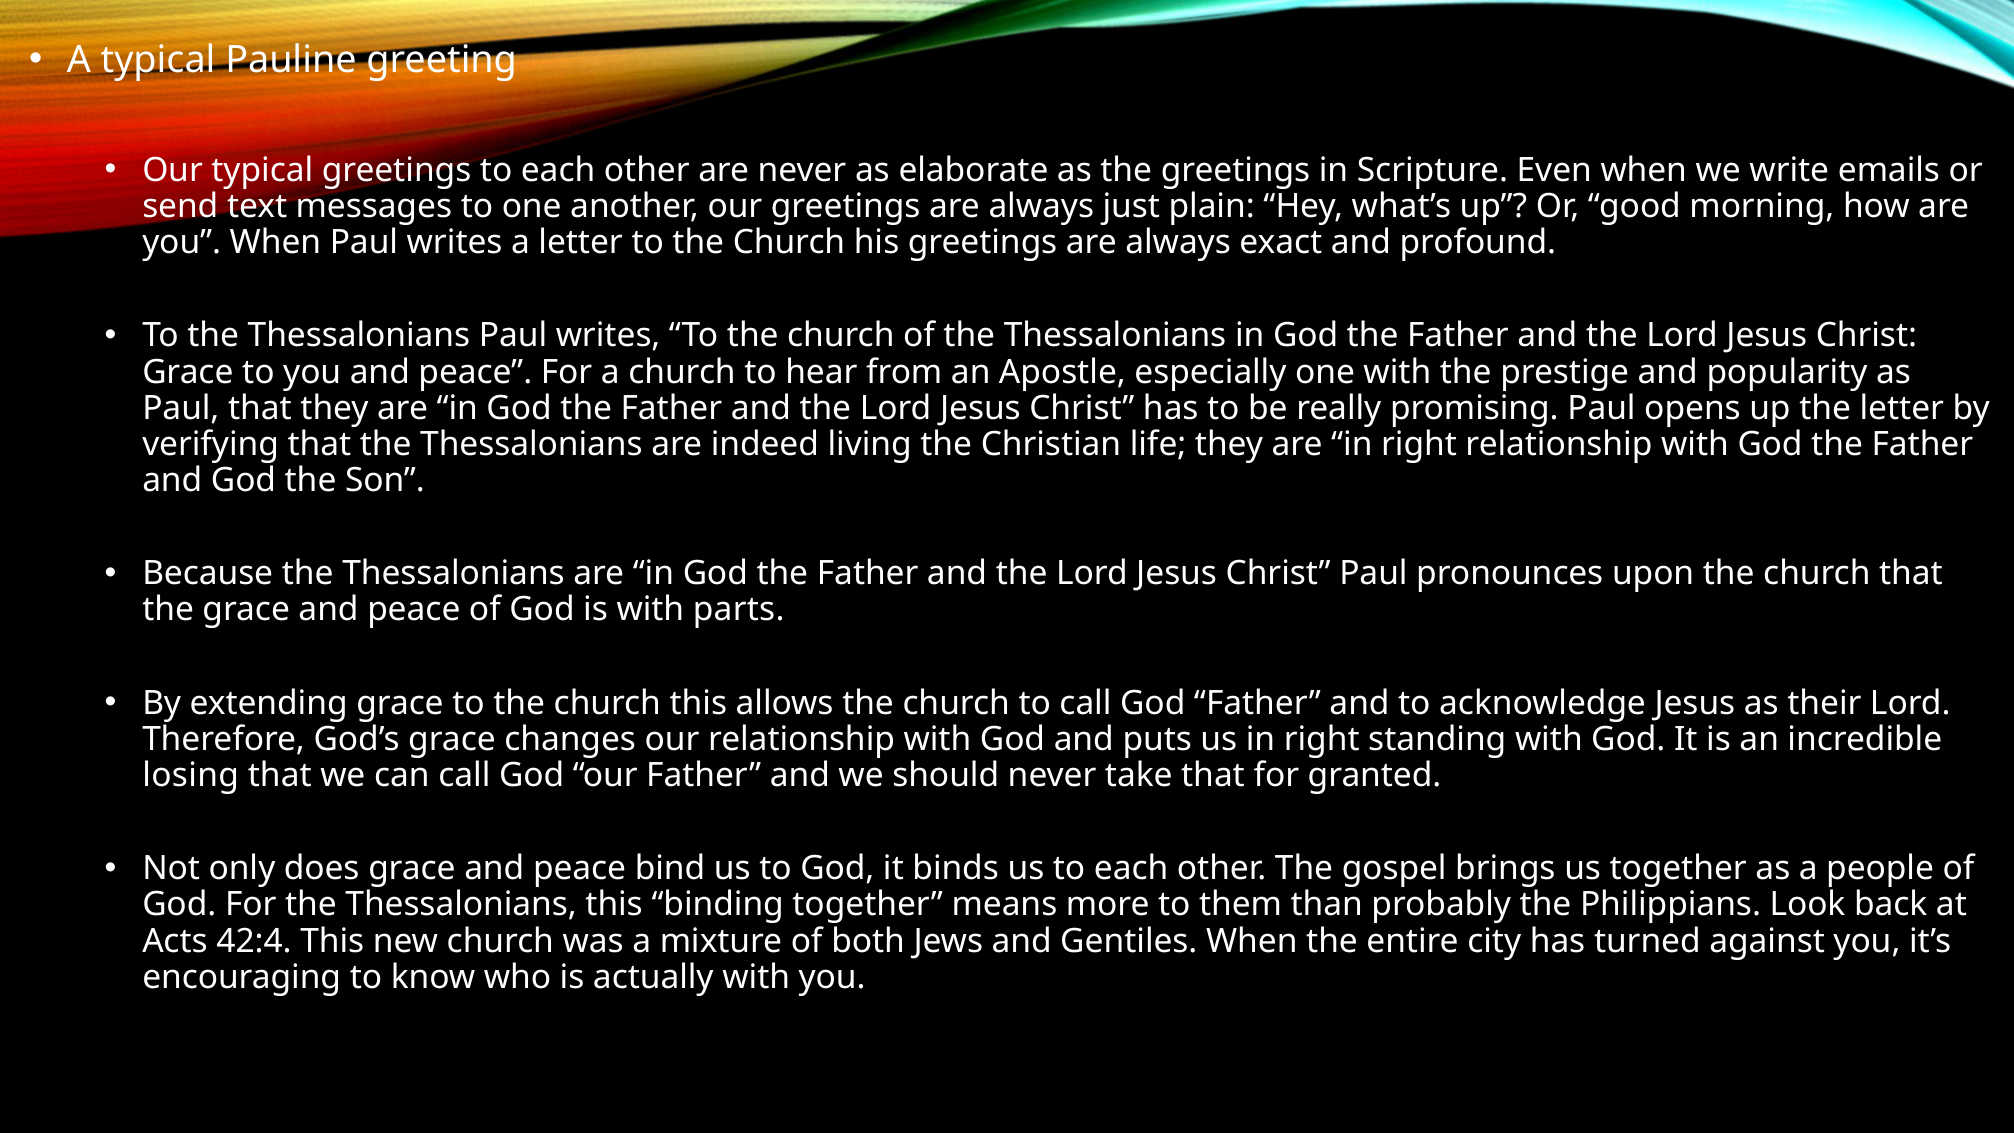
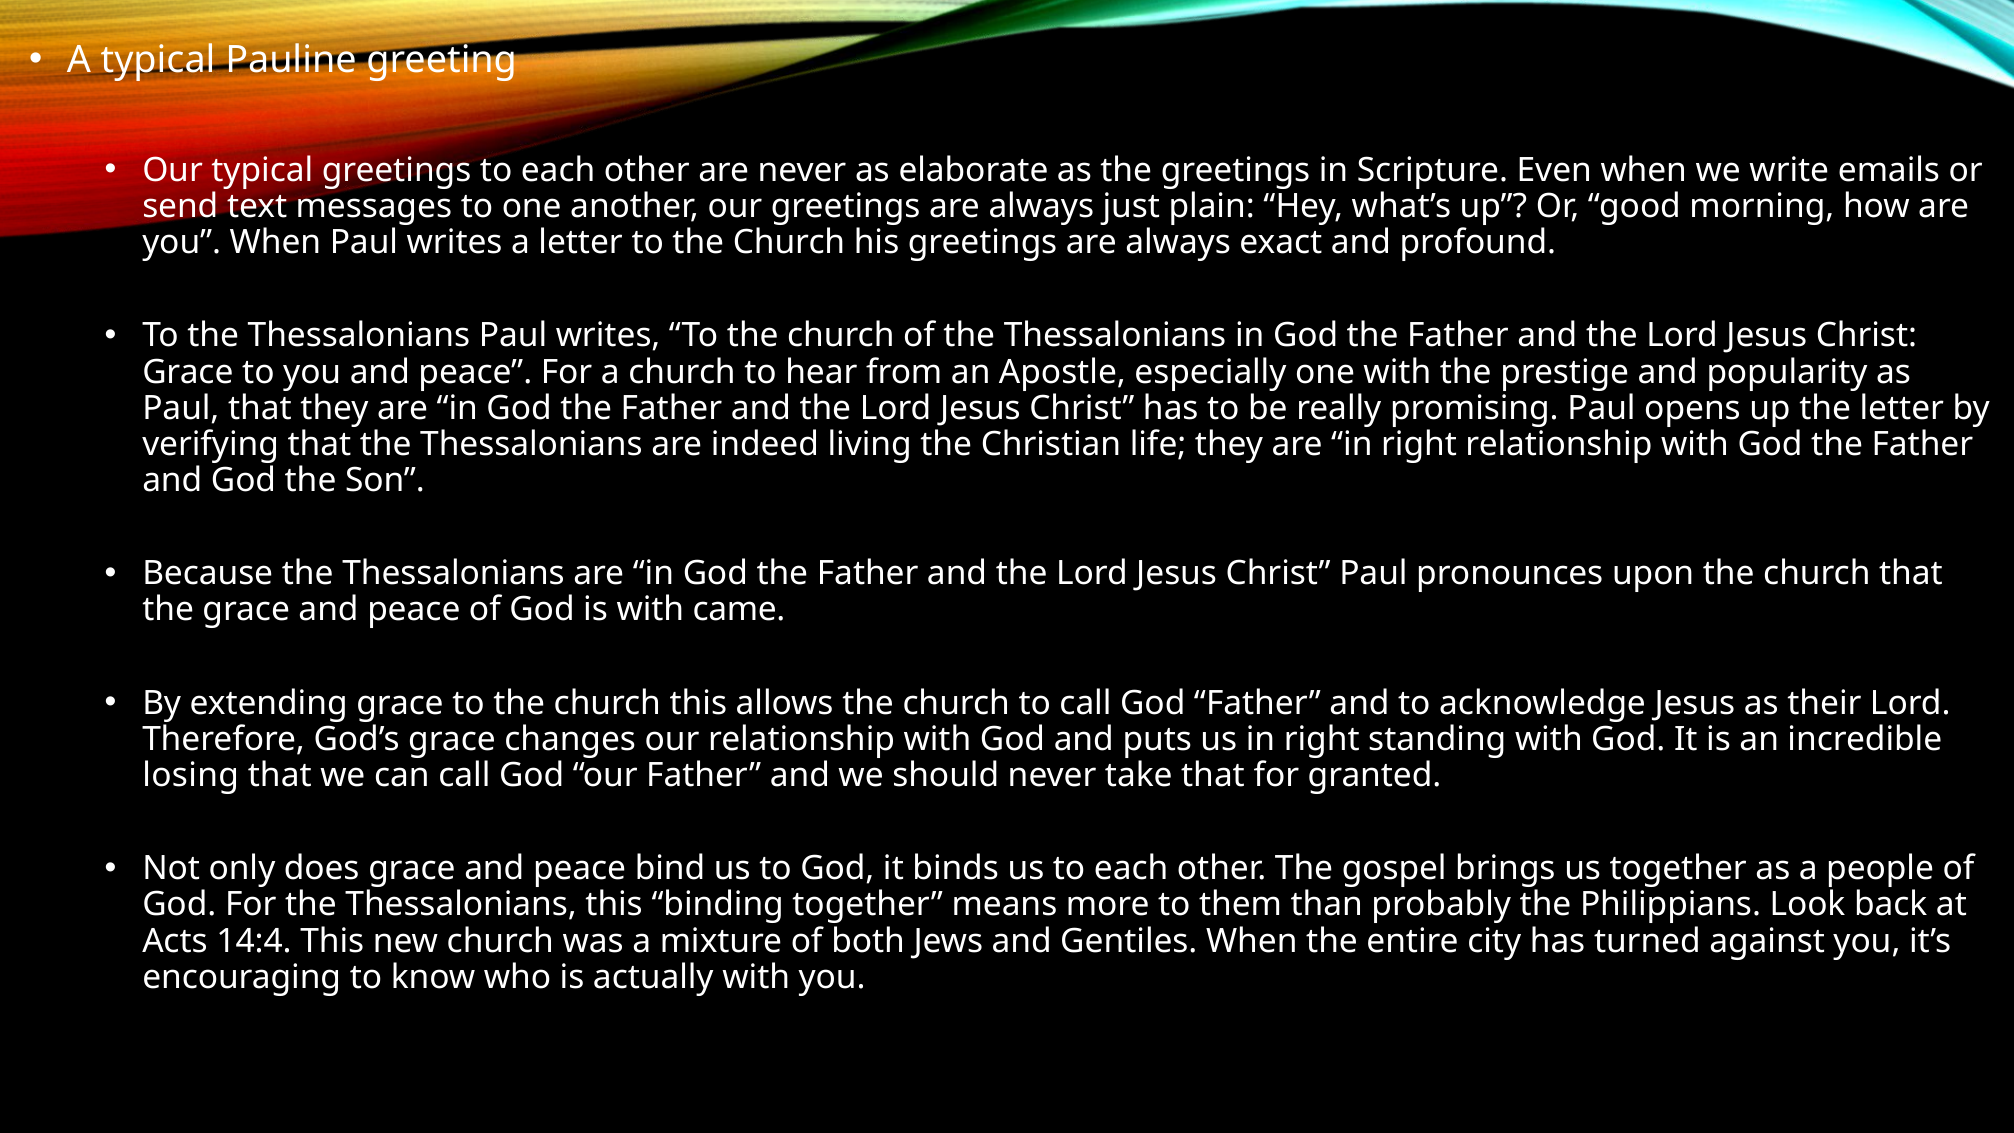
parts: parts -> came (739, 610)
42:4: 42:4 -> 14:4 (254, 941)
